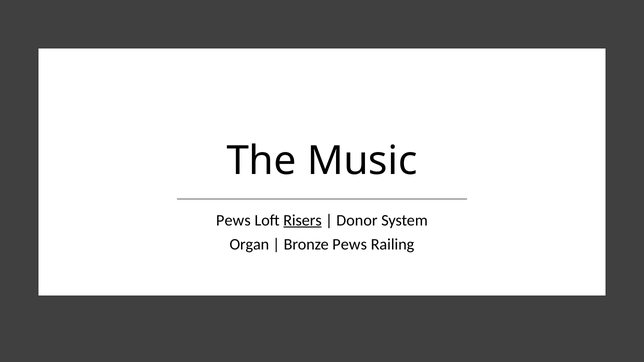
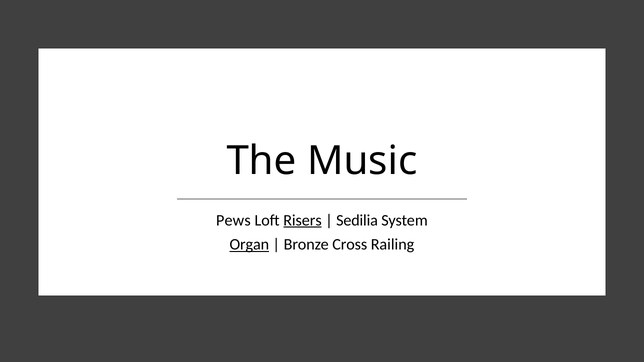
Donor: Donor -> Sedilia (357, 220)
Organ underline: none -> present (249, 245)
Bronze Pews: Pews -> Cross (350, 245)
